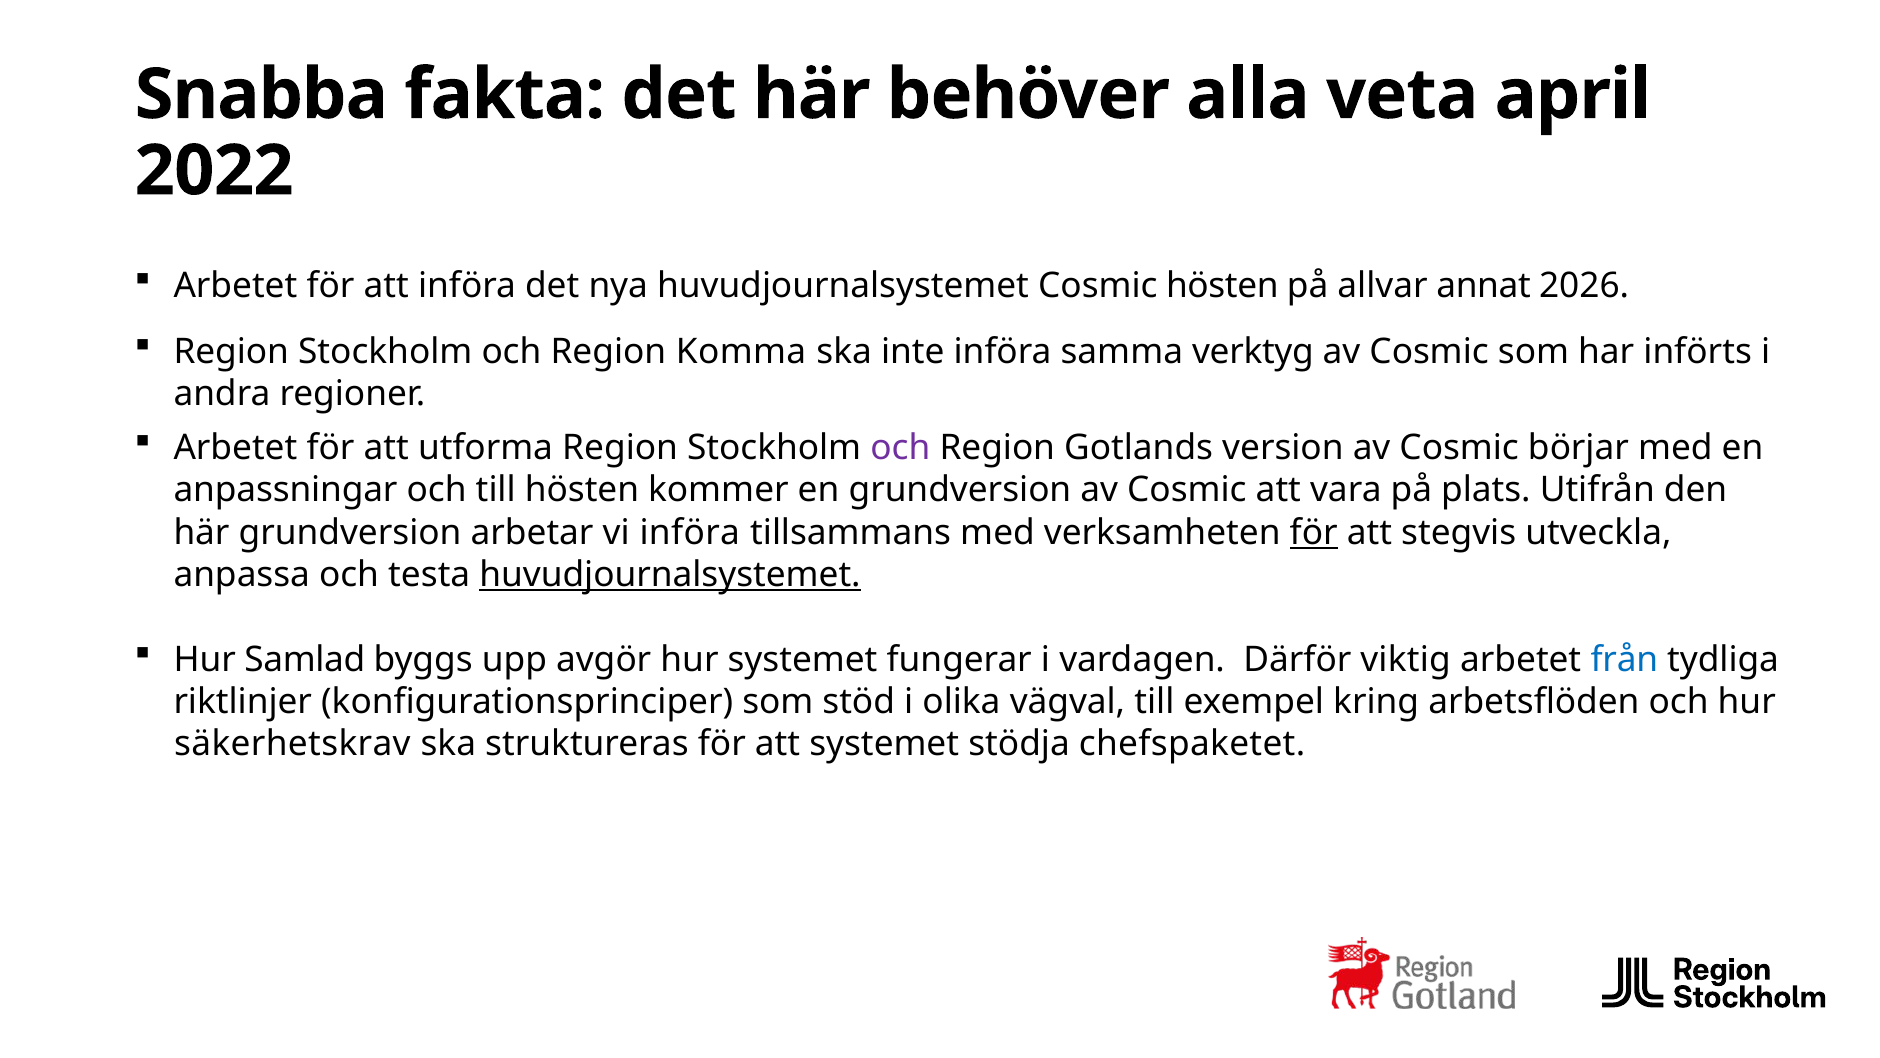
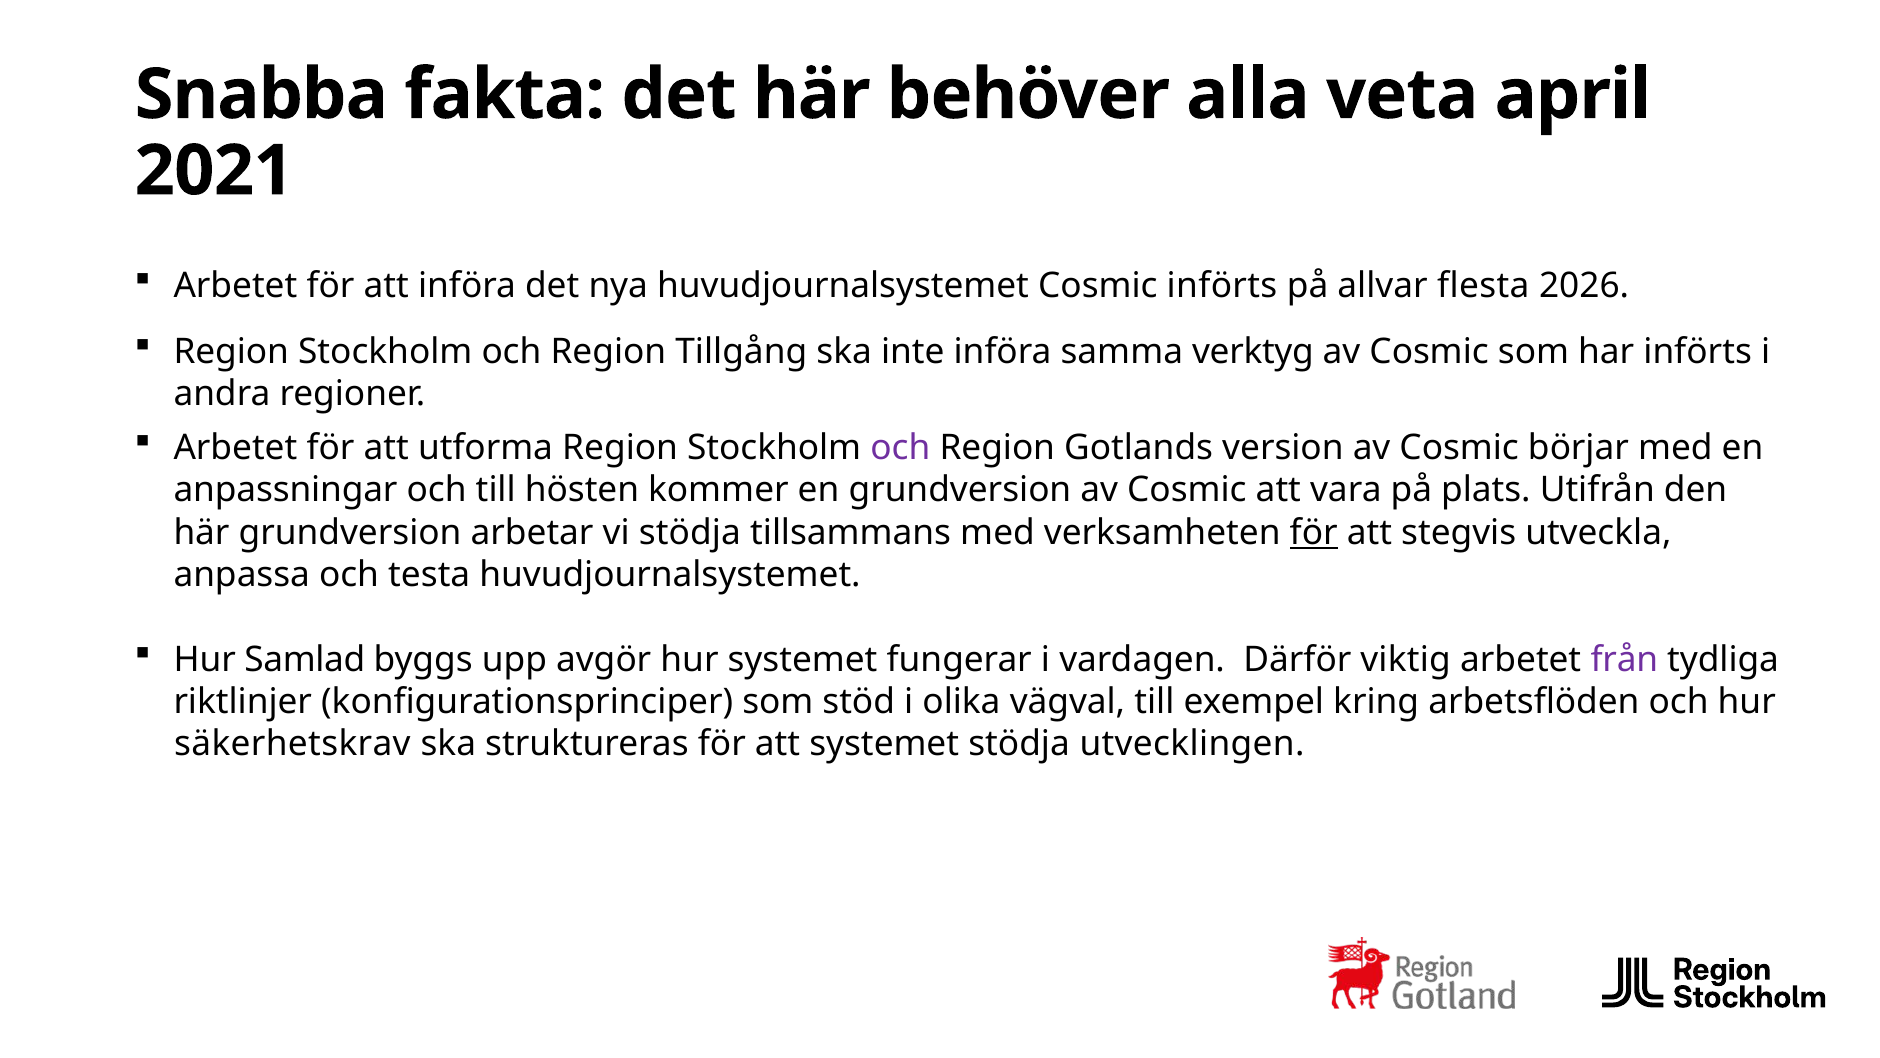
2022: 2022 -> 2021 (214, 171)
Cosmic hösten: hösten -> införts (1222, 285)
annat: annat -> flesta (1483, 285)
Komma: Komma -> Tillgång (741, 351)
vi införa: införa -> stödja (690, 532)
huvudjournalsystemet underline: present -> none (670, 575)
från colour: blue -> purple (1624, 659)
chefspaketet: chefspaketet -> utvecklingen (1192, 744)
